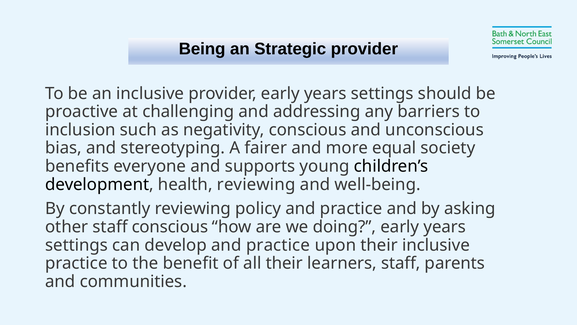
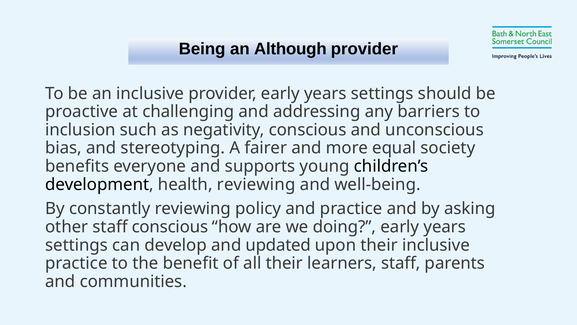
Strategic: Strategic -> Although (290, 49)
develop and practice: practice -> updated (278, 245)
